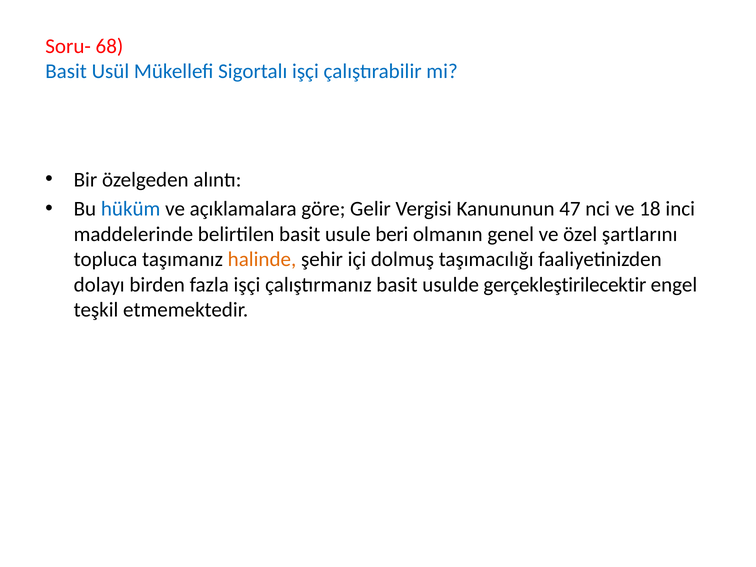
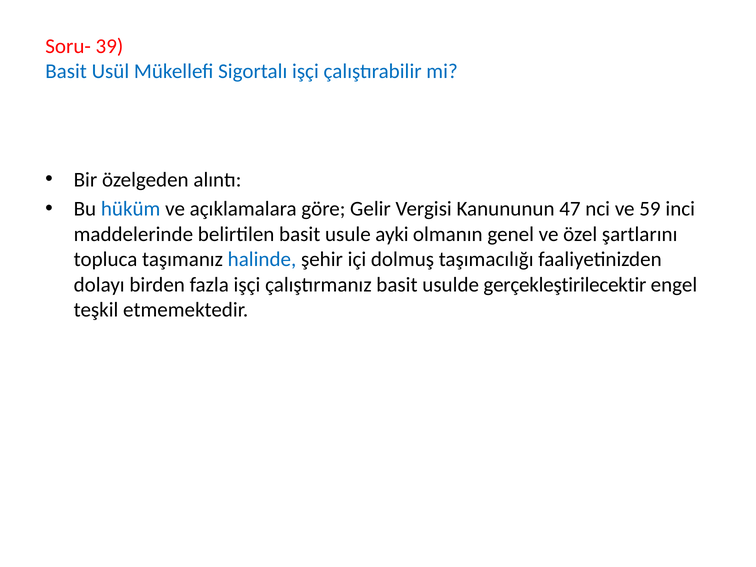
68: 68 -> 39 (109, 46)
18: 18 -> 59 (650, 209)
beri: beri -> ayki (392, 234)
halinde colour: orange -> blue (262, 260)
